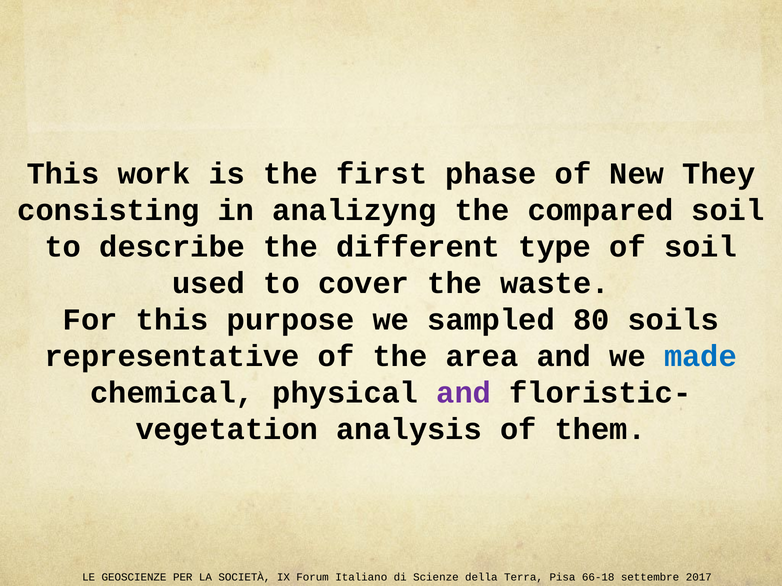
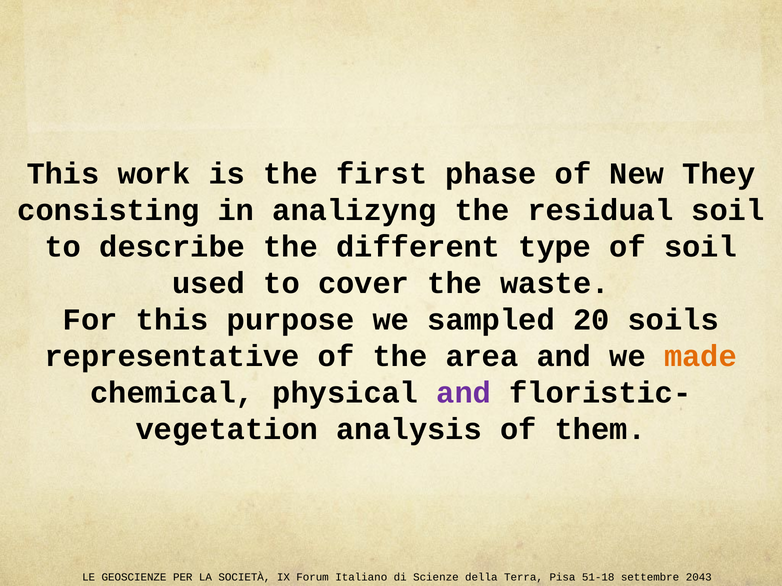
compared: compared -> residual (600, 210)
80: 80 -> 20 (591, 320)
made colour: blue -> orange (700, 356)
66-18: 66-18 -> 51-18 (598, 578)
2017: 2017 -> 2043 (699, 578)
